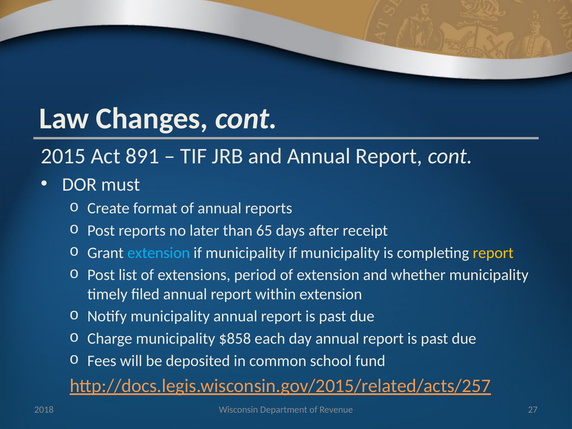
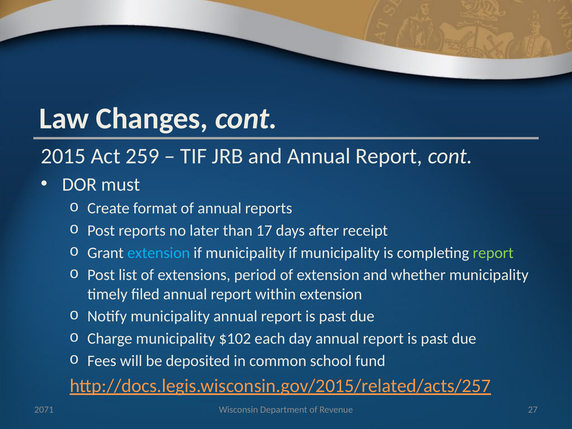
891: 891 -> 259 (142, 156)
65: 65 -> 17 (264, 231)
report colour: yellow -> light green (493, 253)
$858: $858 -> $102 (235, 339)
2018: 2018 -> 2071 (44, 410)
